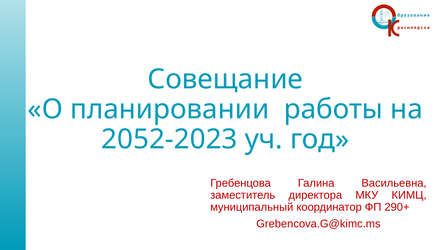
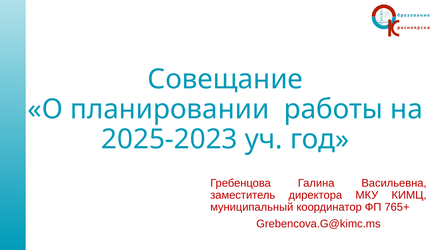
2052-2023: 2052-2023 -> 2025-2023 (169, 139)
290+: 290+ -> 765+ (397, 207)
